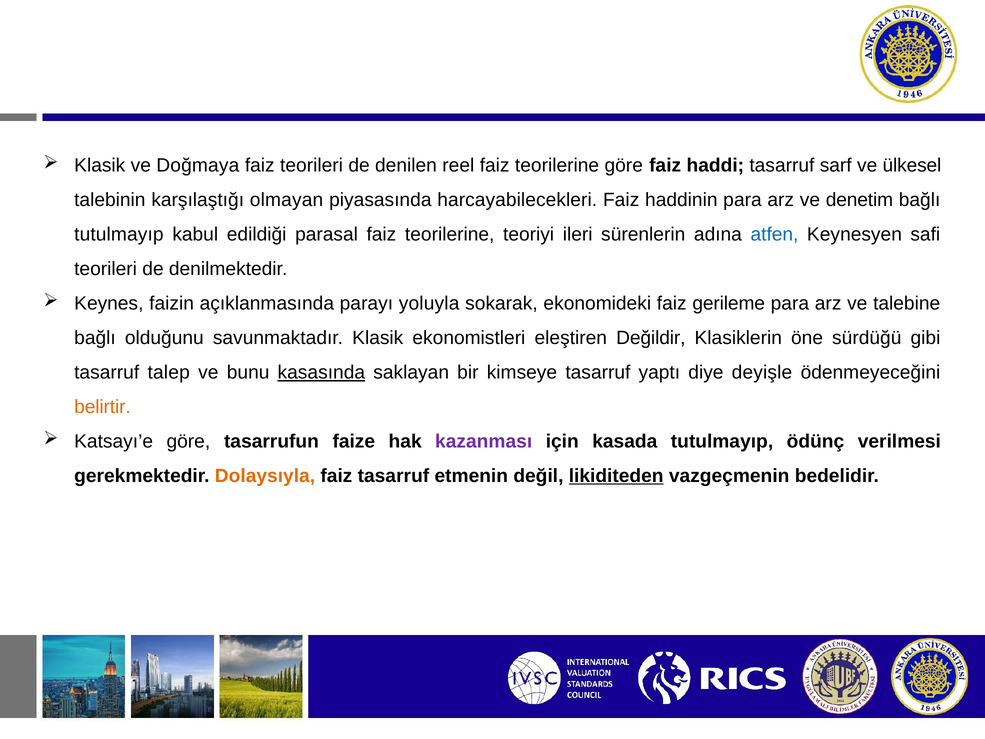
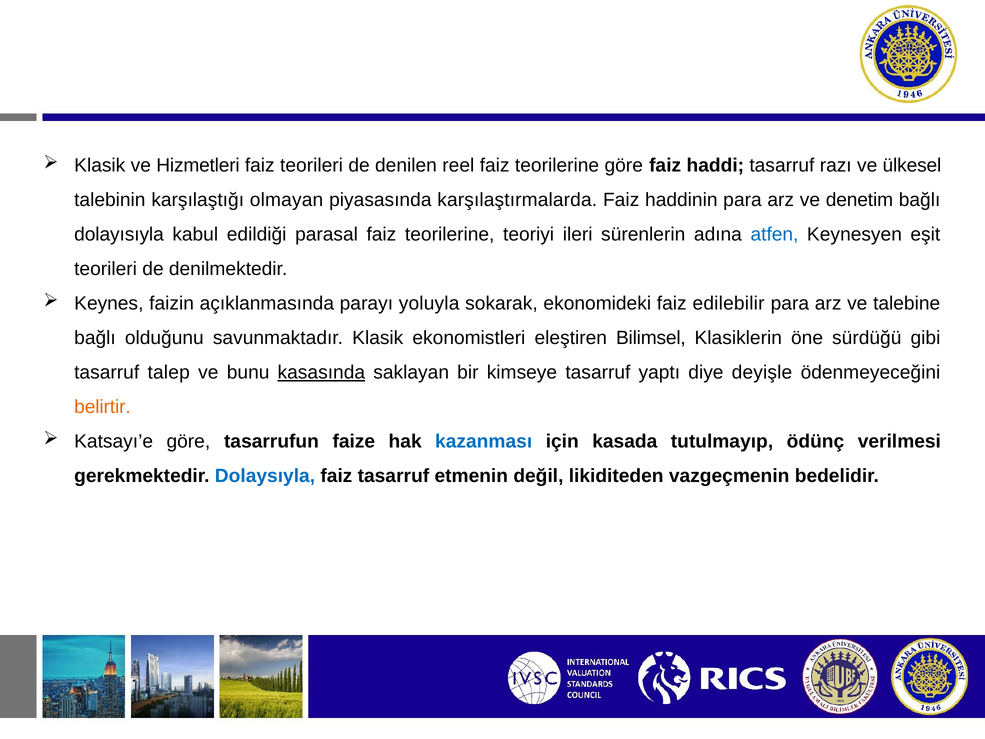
Doğmaya: Doğmaya -> Hizmetleri (198, 165)
sarf: sarf -> razı (836, 165)
harcayabilecekleri: harcayabilecekleri -> karşılaştırmalarda (517, 200)
tutulmayıp: tutulmayıp -> dolayısıyla (119, 234)
safi: safi -> eşit (925, 234)
gerileme: gerileme -> edilebilir (729, 303)
Değildir: Değildir -> Bilimsel (651, 338)
kazanması colour: purple -> blue (484, 441)
Dolaysıyla colour: orange -> blue (265, 476)
likiditeden underline: present -> none (616, 476)
